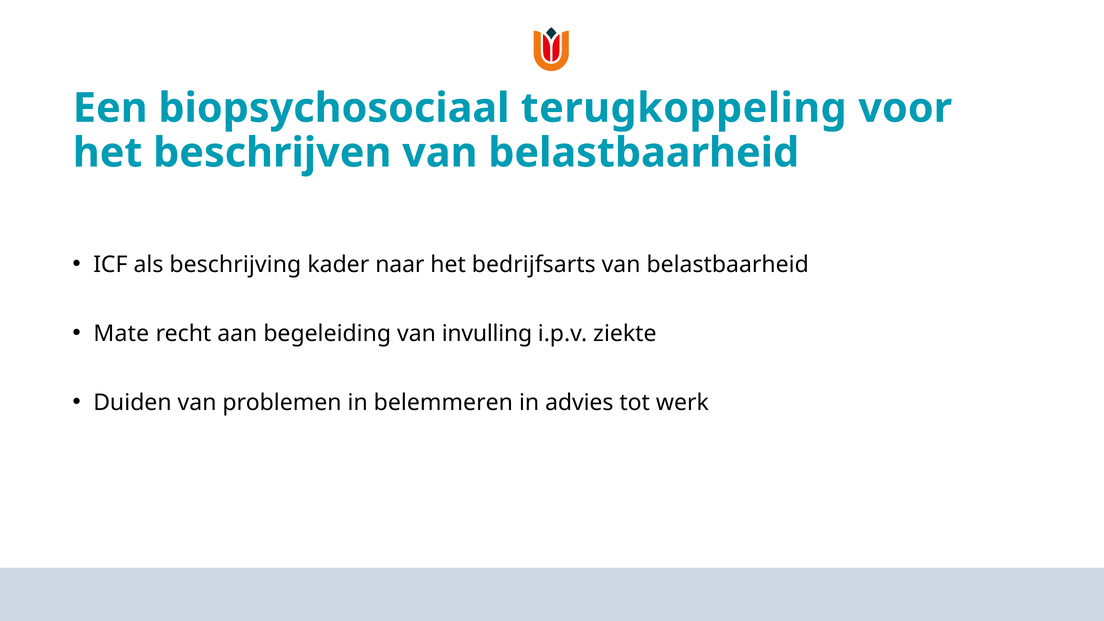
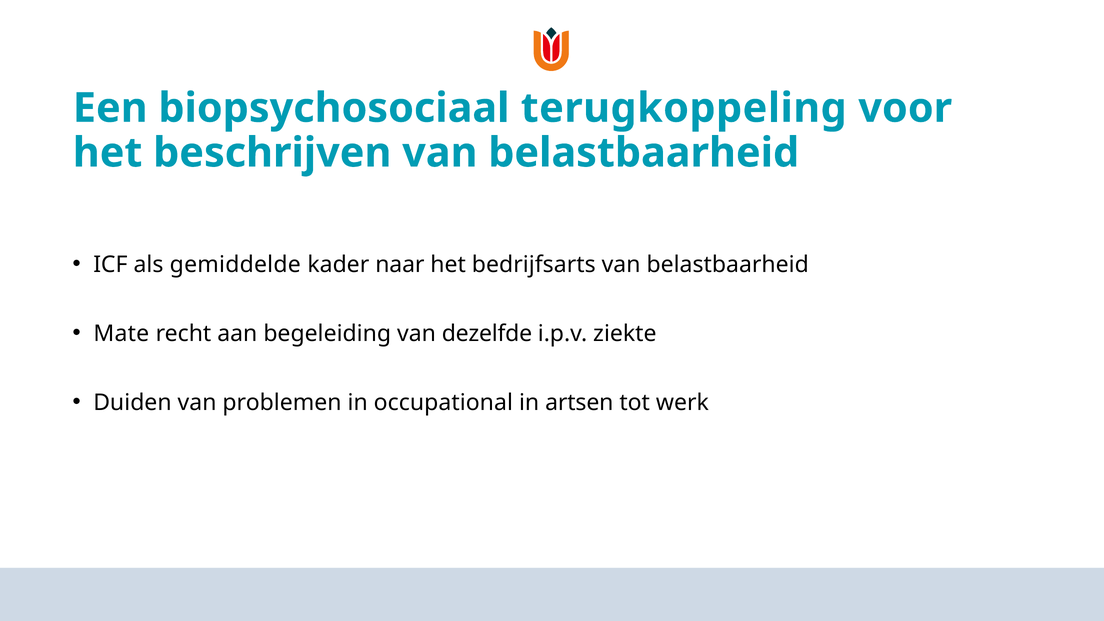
beschrijving: beschrijving -> gemiddelde (235, 265)
invulling: invulling -> dezelfde (487, 334)
belemmeren: belemmeren -> occupational (443, 403)
advies: advies -> artsen (579, 403)
